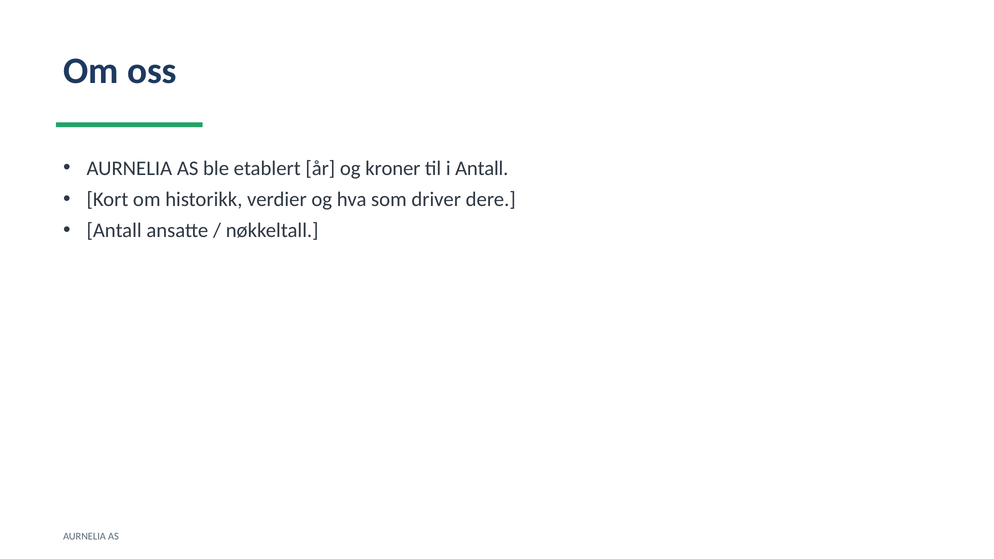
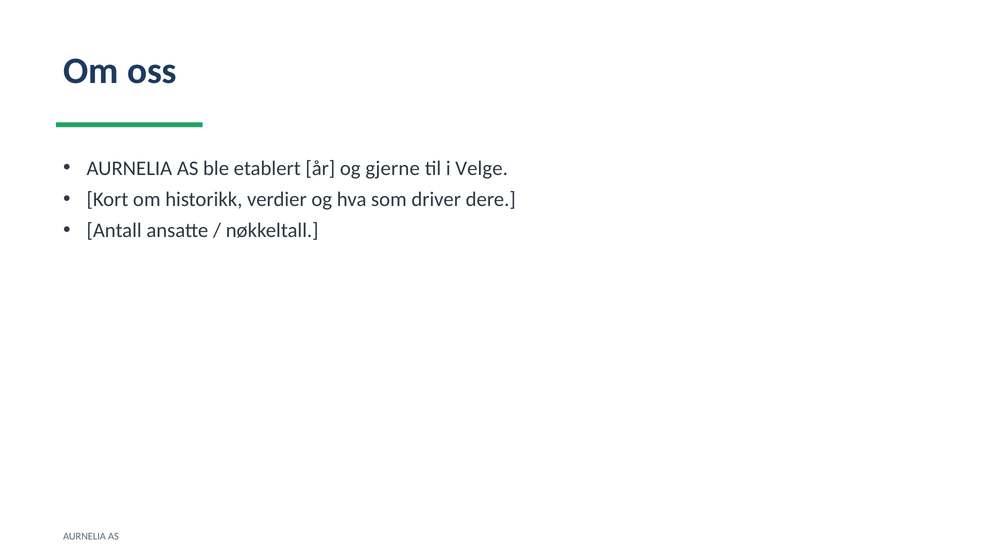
kroner: kroner -> gjerne (393, 168)
i Antall: Antall -> Velge (482, 168)
